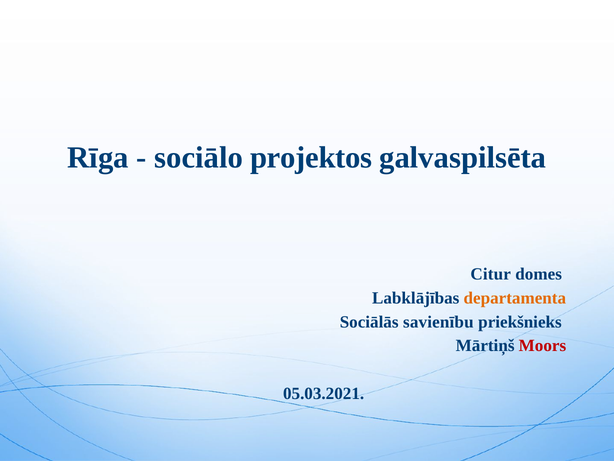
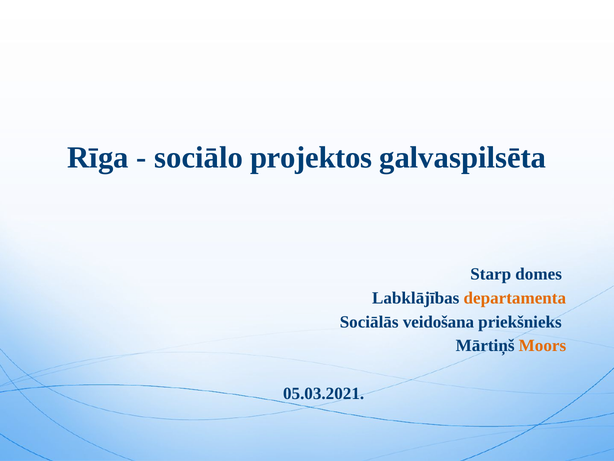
Citur: Citur -> Starp (491, 274)
savienību: savienību -> veidošana (438, 322)
Moors colour: red -> orange (542, 345)
